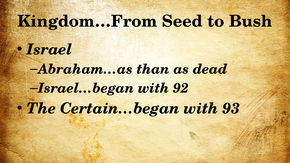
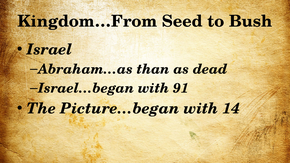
92: 92 -> 91 (181, 88)
Certain…began: Certain…began -> Picture…began (120, 109)
93: 93 -> 14 (231, 109)
